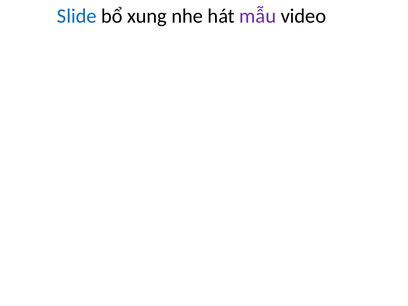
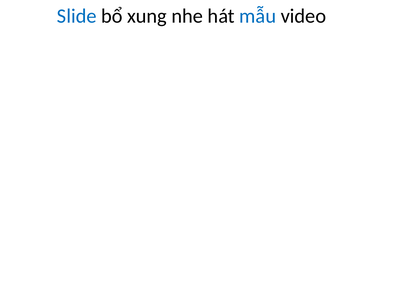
mẫu colour: purple -> blue (258, 16)
